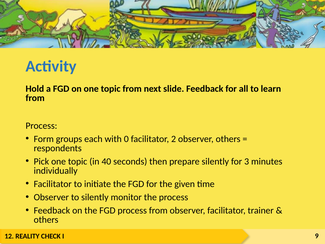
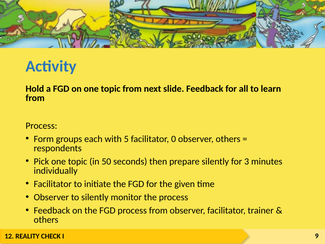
0: 0 -> 5 (126, 139)
2: 2 -> 0 (174, 139)
40: 40 -> 50 (106, 161)
